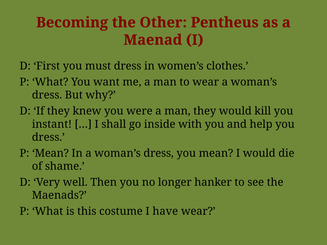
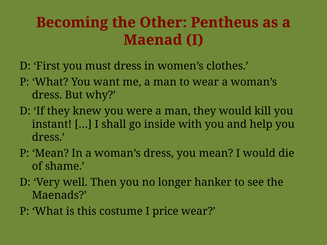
have: have -> price (165, 212)
